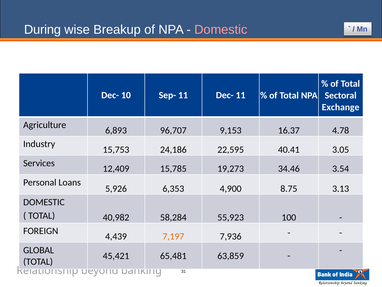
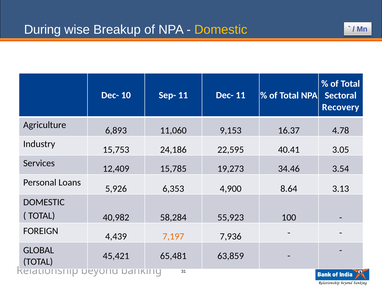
Domestic colour: pink -> yellow (221, 29)
Exchange: Exchange -> Recovery (341, 107)
96,707: 96,707 -> 11,060 (173, 130)
8.75: 8.75 -> 8.64 (289, 188)
